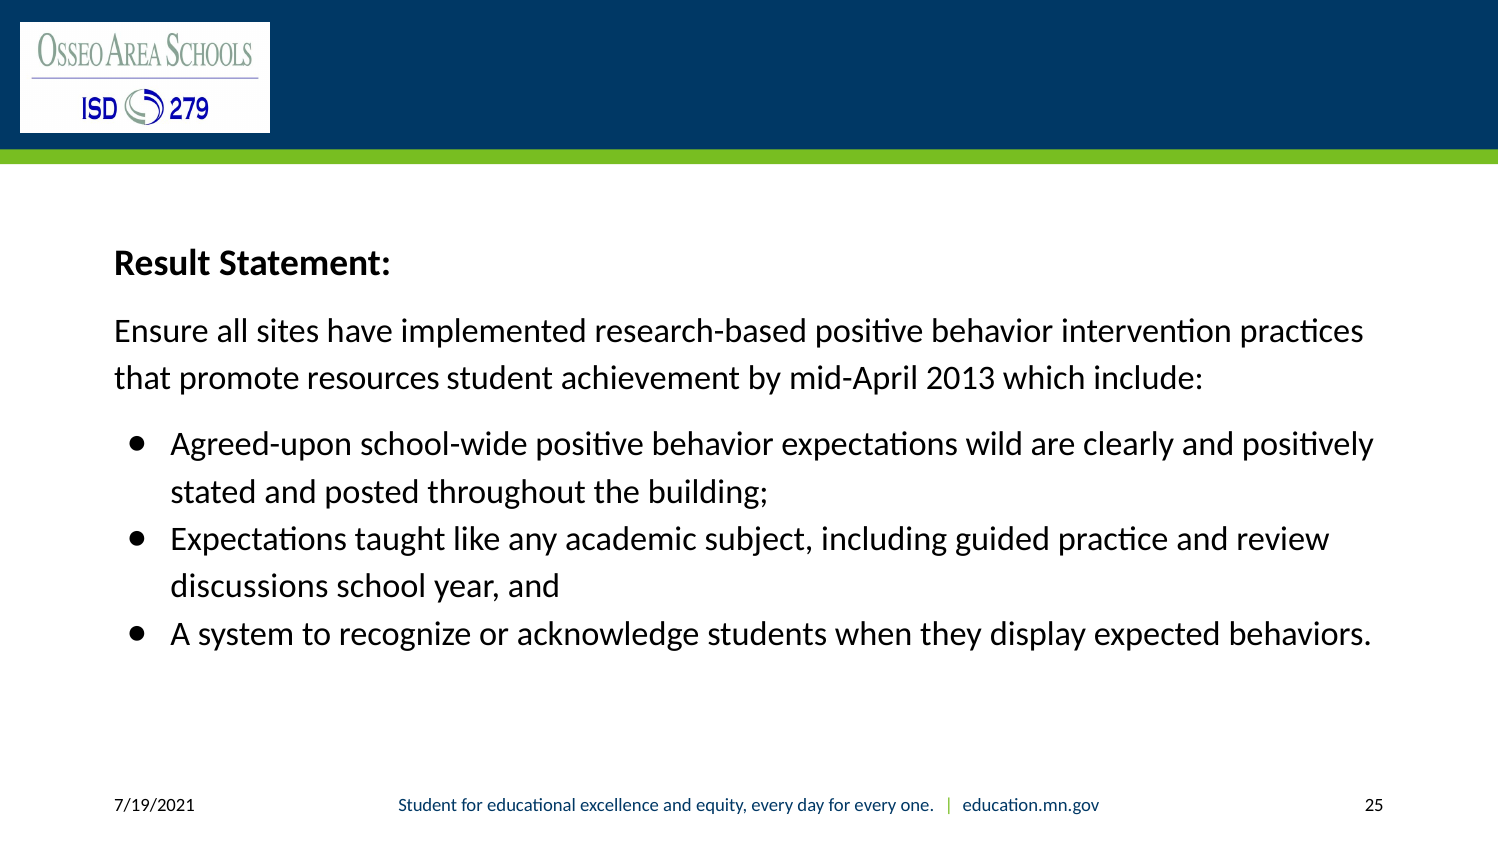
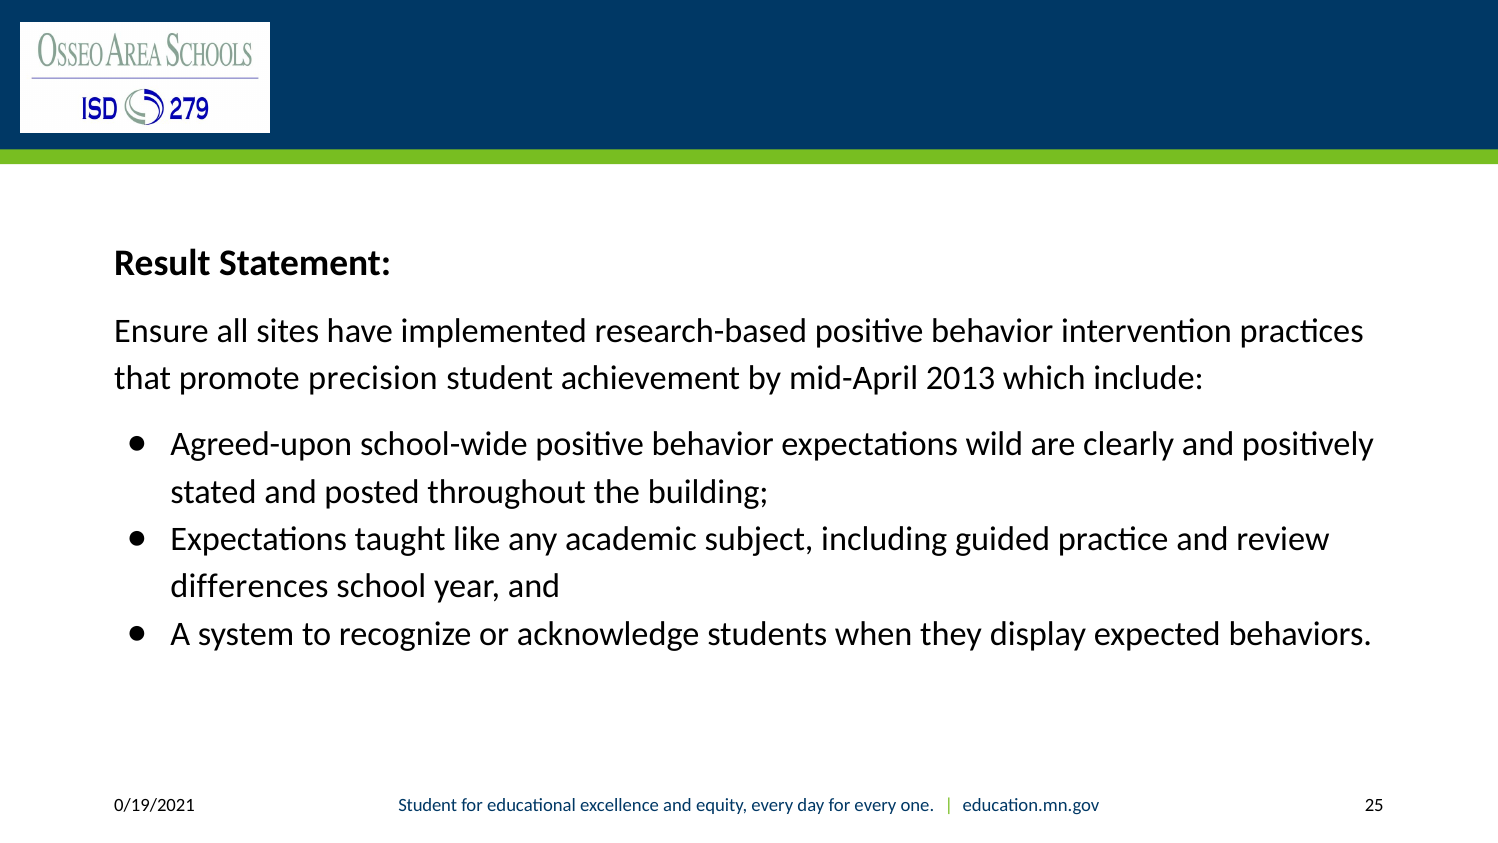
resources: resources -> precision (373, 378)
discussions: discussions -> differences (249, 586)
7/19/2021: 7/19/2021 -> 0/19/2021 (155, 805)
